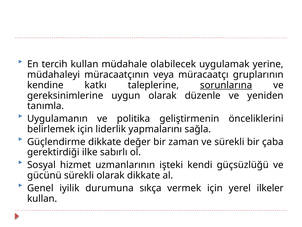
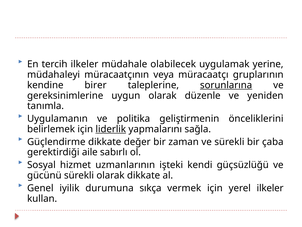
tercih kullan: kullan -> ilkeler (84, 64)
katkı: katkı -> birer (96, 85)
liderlik underline: none -> present (111, 129)
ilke: ilke -> aile (90, 152)
